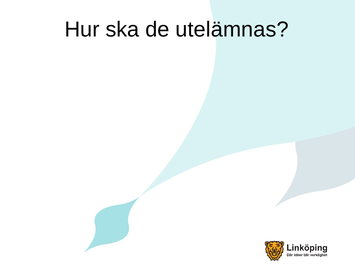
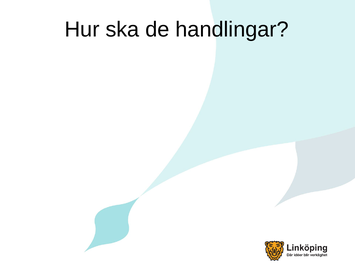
utelämnas: utelämnas -> handlingar (232, 29)
